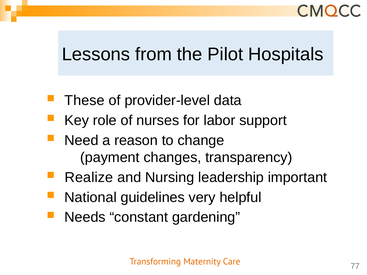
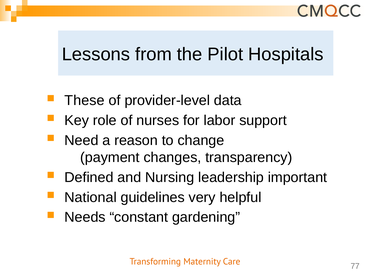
Realize: Realize -> Defined (89, 178)
